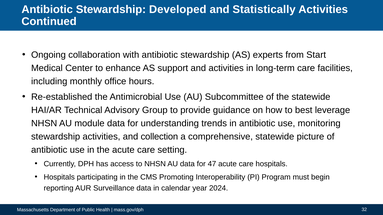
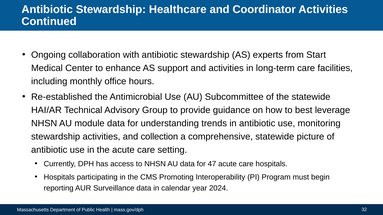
Developed: Developed -> Healthcare (178, 9)
Statistically: Statistically -> Coordinator (264, 9)
